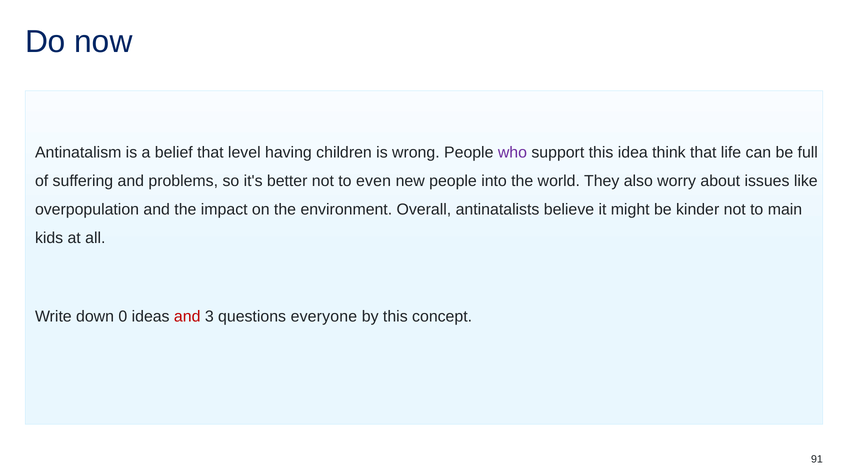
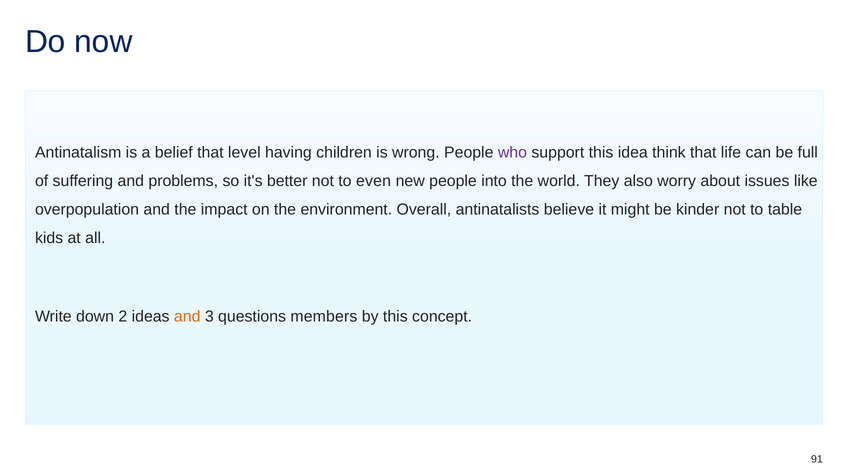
main: main -> table (785, 210)
0: 0 -> 2 (123, 317)
and colour: red -> orange (187, 317)
everyone: everyone -> members (324, 317)
